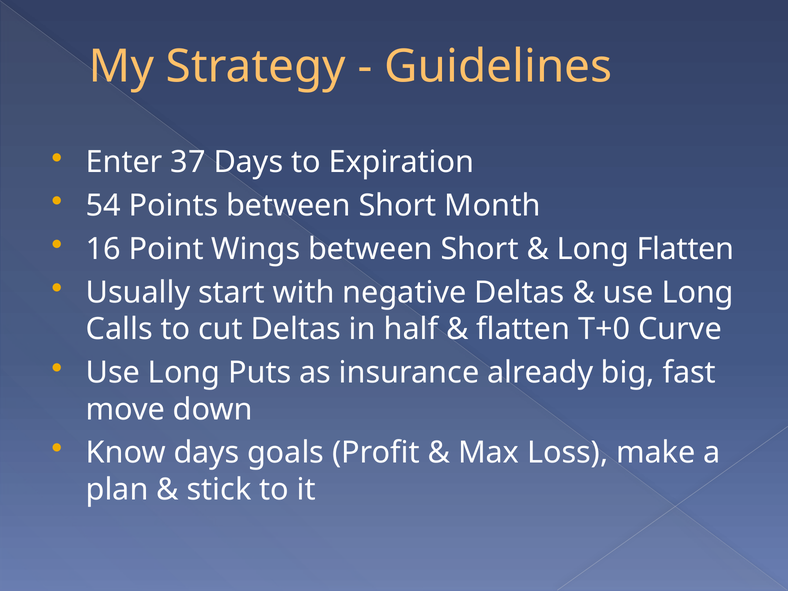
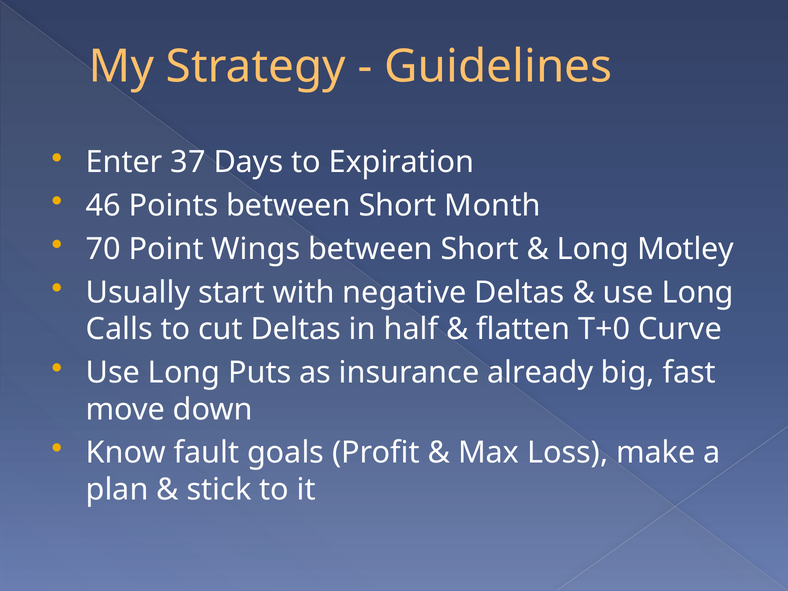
54: 54 -> 46 (103, 206)
16: 16 -> 70 (103, 249)
Long Flatten: Flatten -> Motley (685, 249)
Know days: days -> fault (206, 453)
